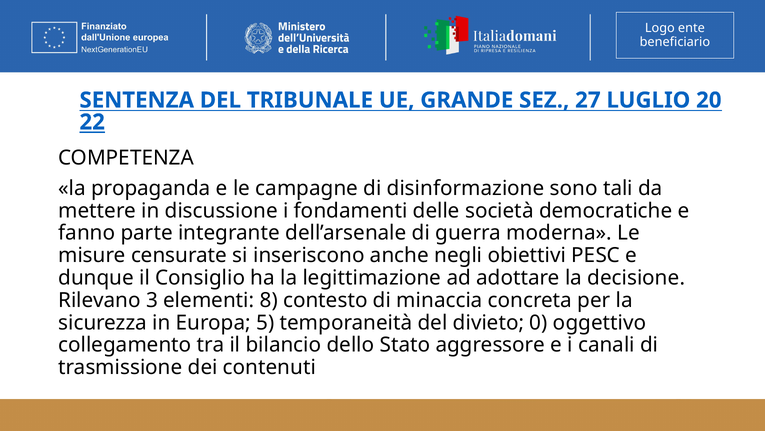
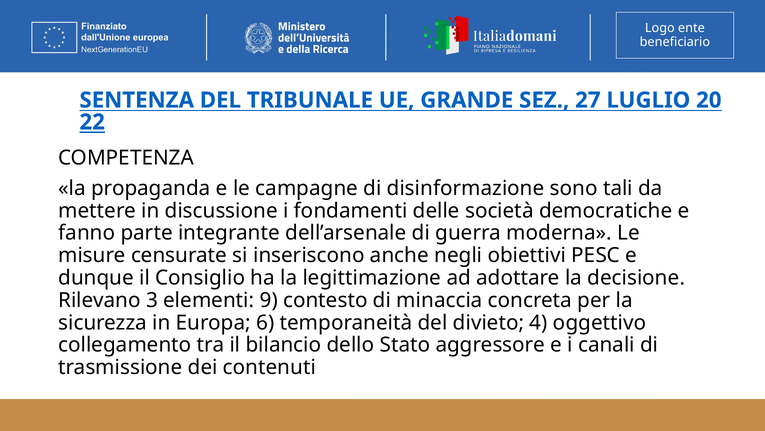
8: 8 -> 9 (269, 300)
5: 5 -> 6 (265, 322)
0: 0 -> 4 (539, 322)
